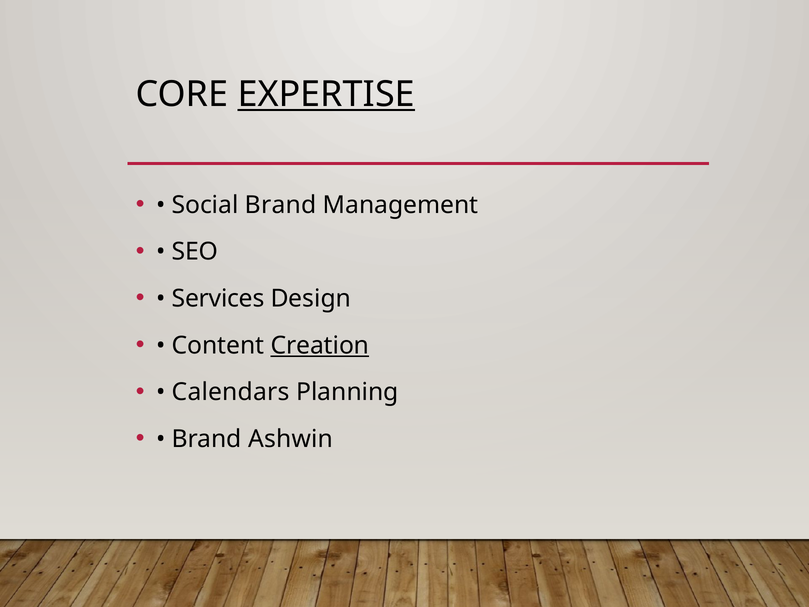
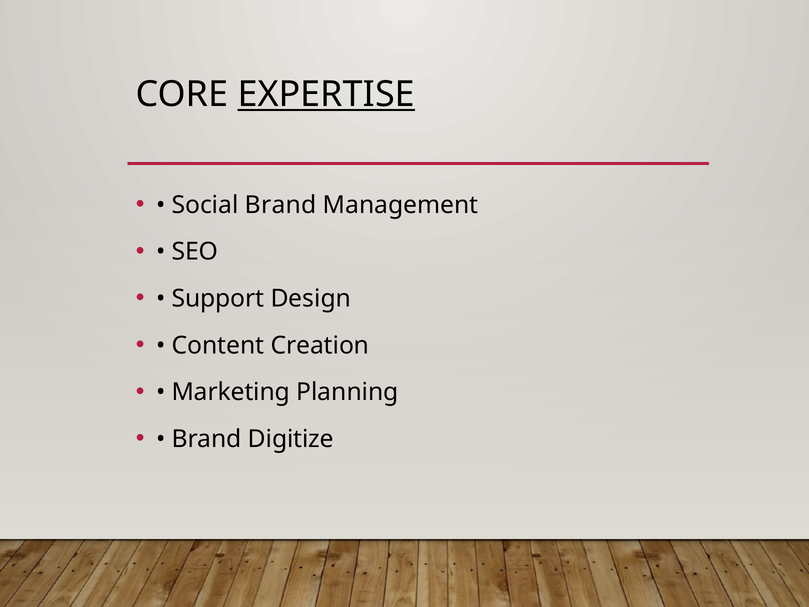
Services: Services -> Support (218, 298)
Creation underline: present -> none (320, 345)
Calendars: Calendars -> Marketing (231, 392)
Ashwin: Ashwin -> Digitize (291, 439)
